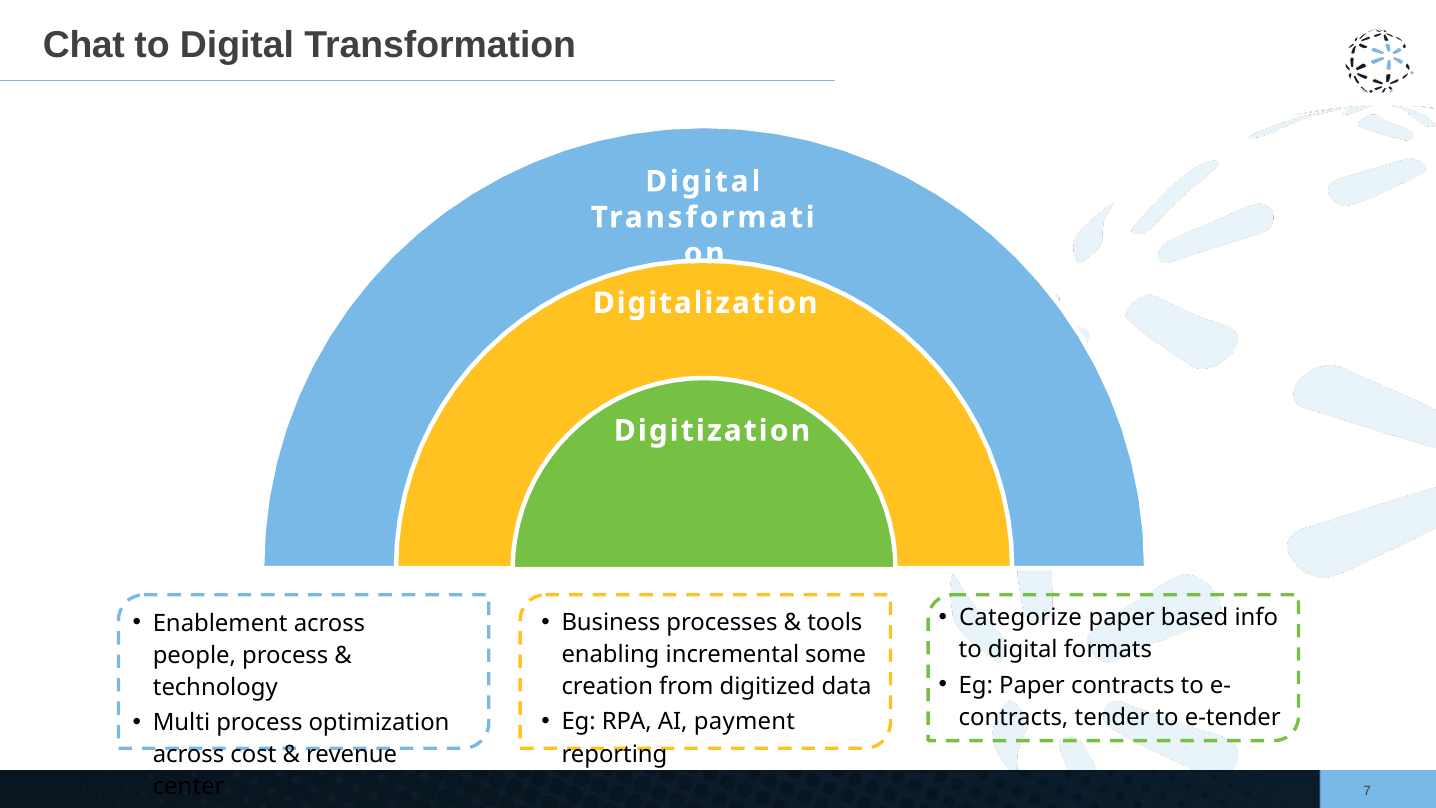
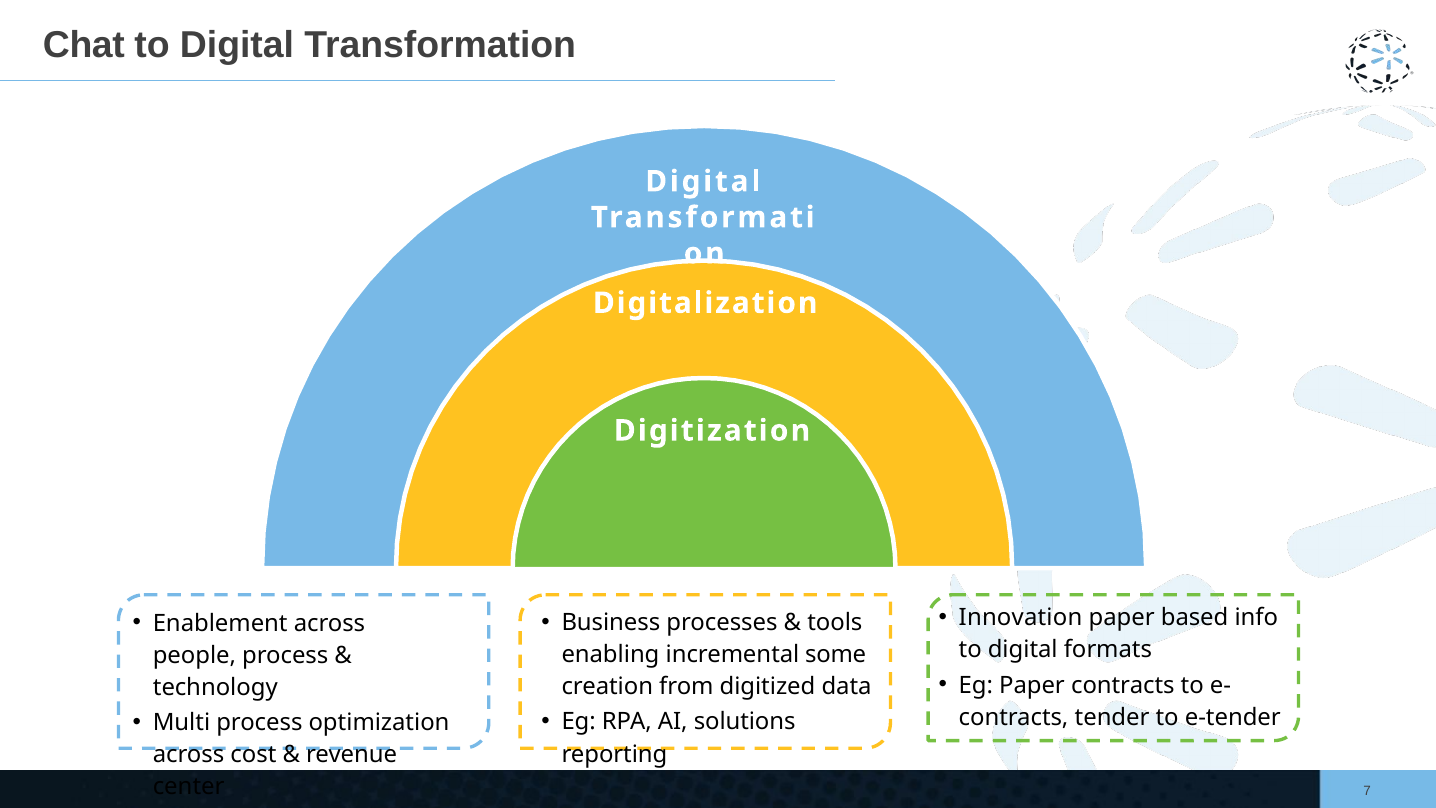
Categorize: Categorize -> Innovation (1021, 618)
payment: payment -> solutions (745, 722)
